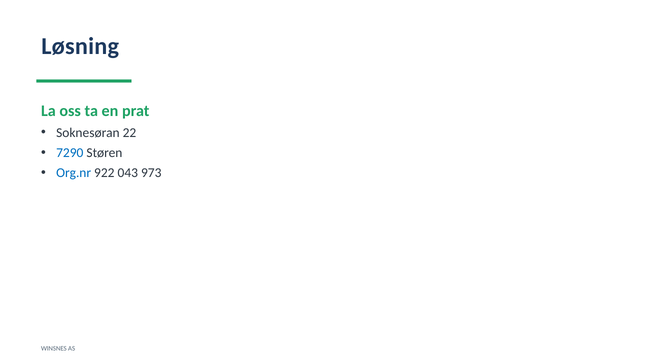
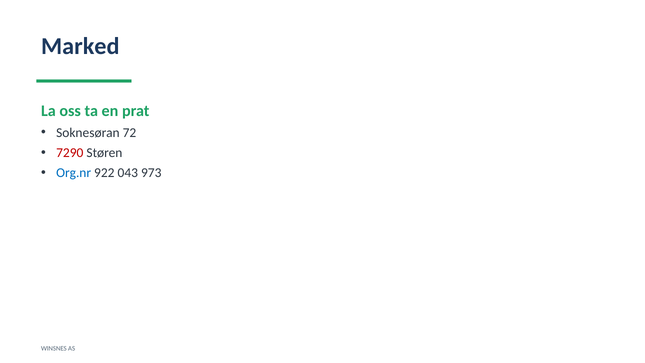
Løsning: Løsning -> Marked (80, 46)
22: 22 -> 72 (129, 133)
7290 colour: blue -> red (70, 153)
